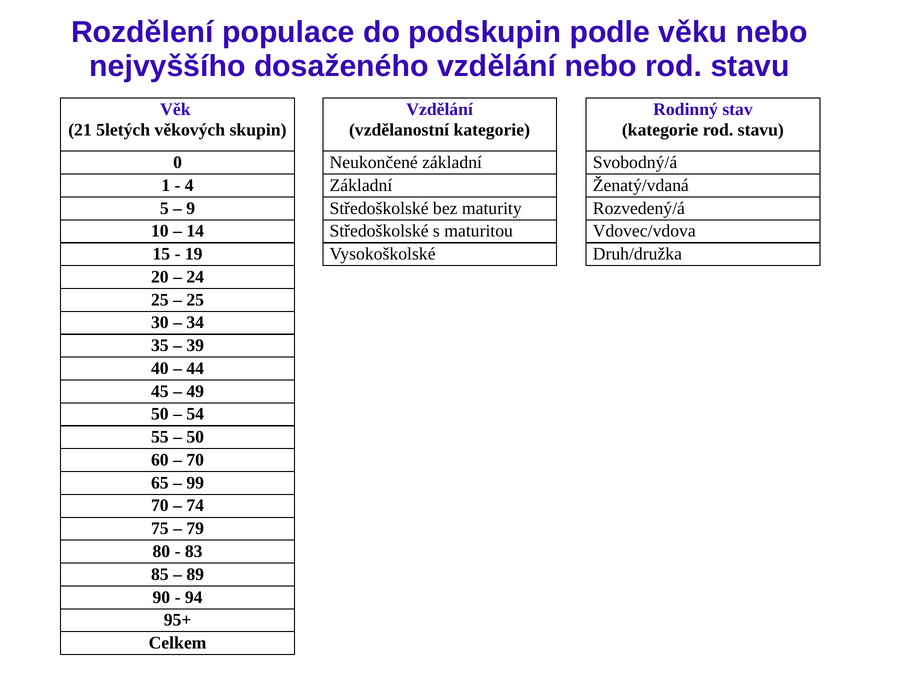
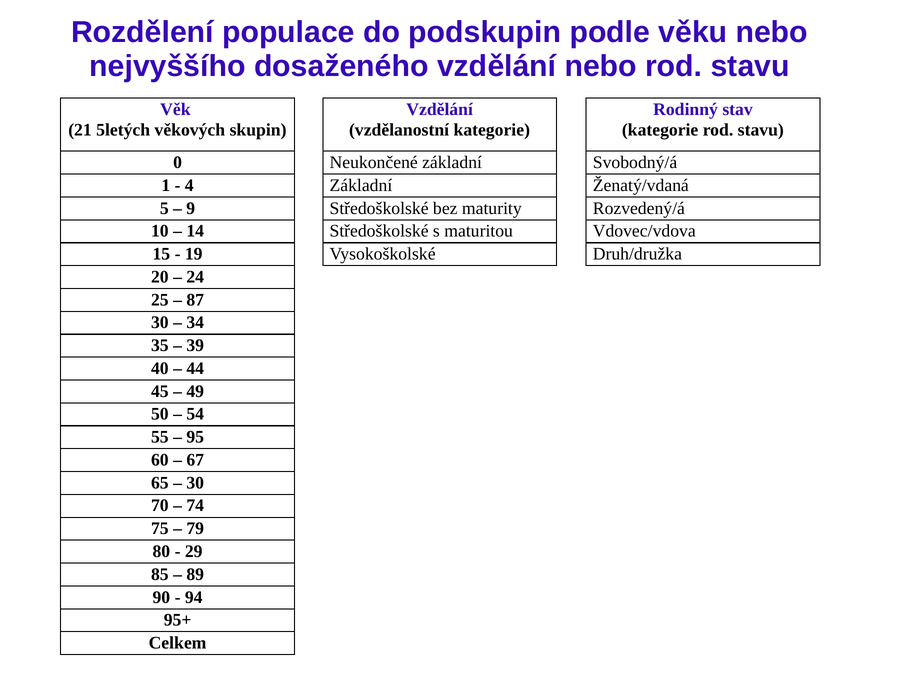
25: 25 -> 87 (195, 300)
50: 50 -> 95 (195, 437)
70: 70 -> 67 (195, 460)
99: 99 -> 30 (195, 483)
83: 83 -> 29 (194, 552)
